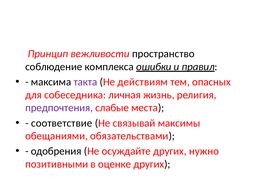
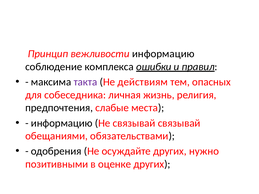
вежливости пространство: пространство -> информацию (163, 54)
предпочтения colour: purple -> black (59, 108)
соответствие: соответствие -> информацию (62, 123)
связывай максимы: максимы -> связывай (179, 123)
